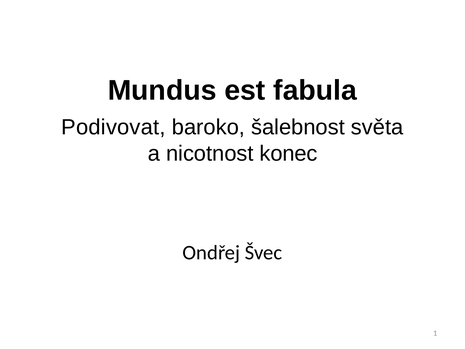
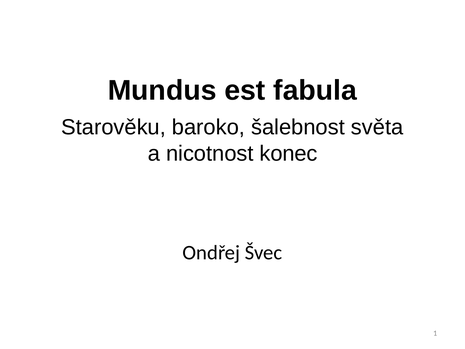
Podivovat: Podivovat -> Starověku (114, 127)
